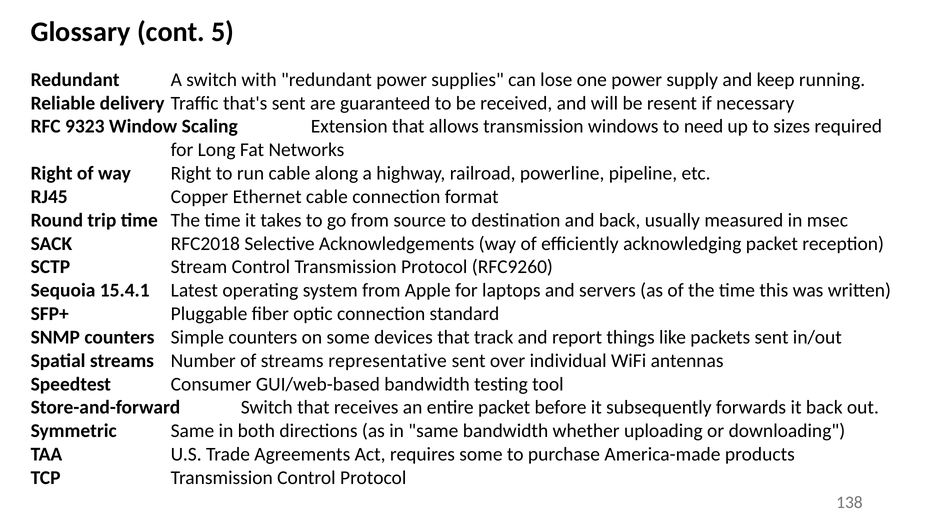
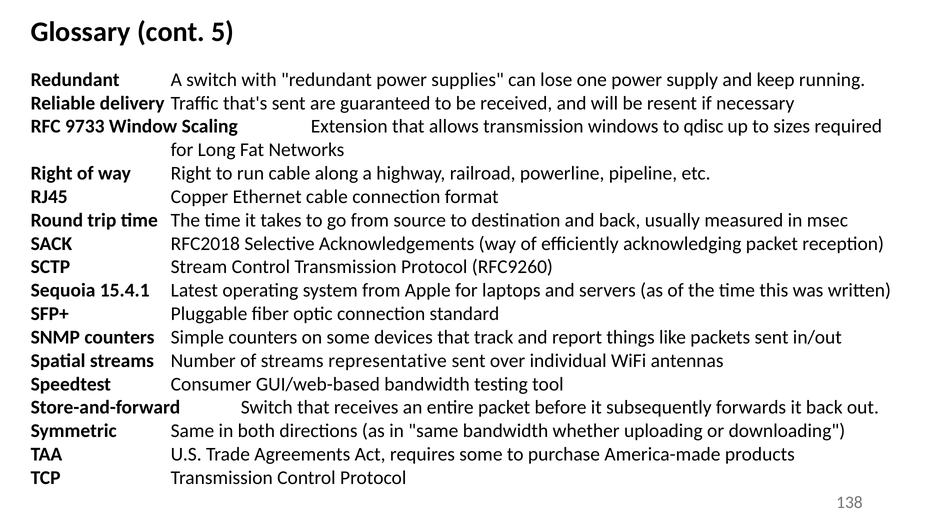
9323: 9323 -> 9733 (85, 126)
need: need -> qdisc (704, 126)
